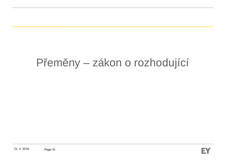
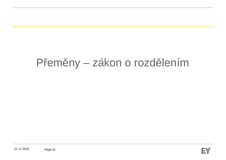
rozhodující: rozhodující -> rozdělením (162, 63)
